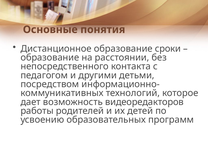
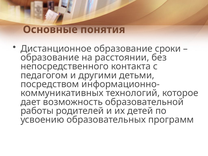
видеоредакторов: видеоредакторов -> образовательной (144, 102)
